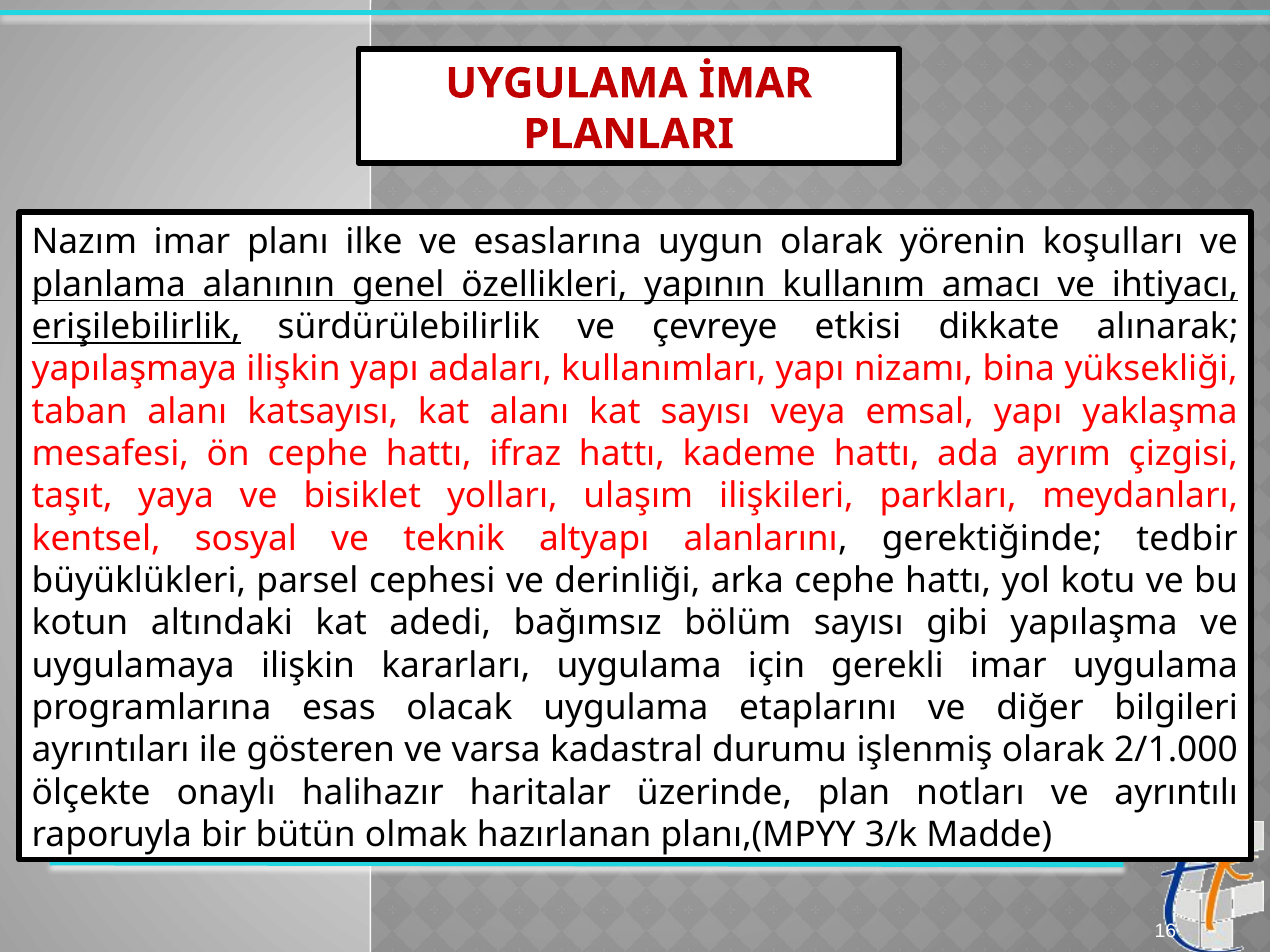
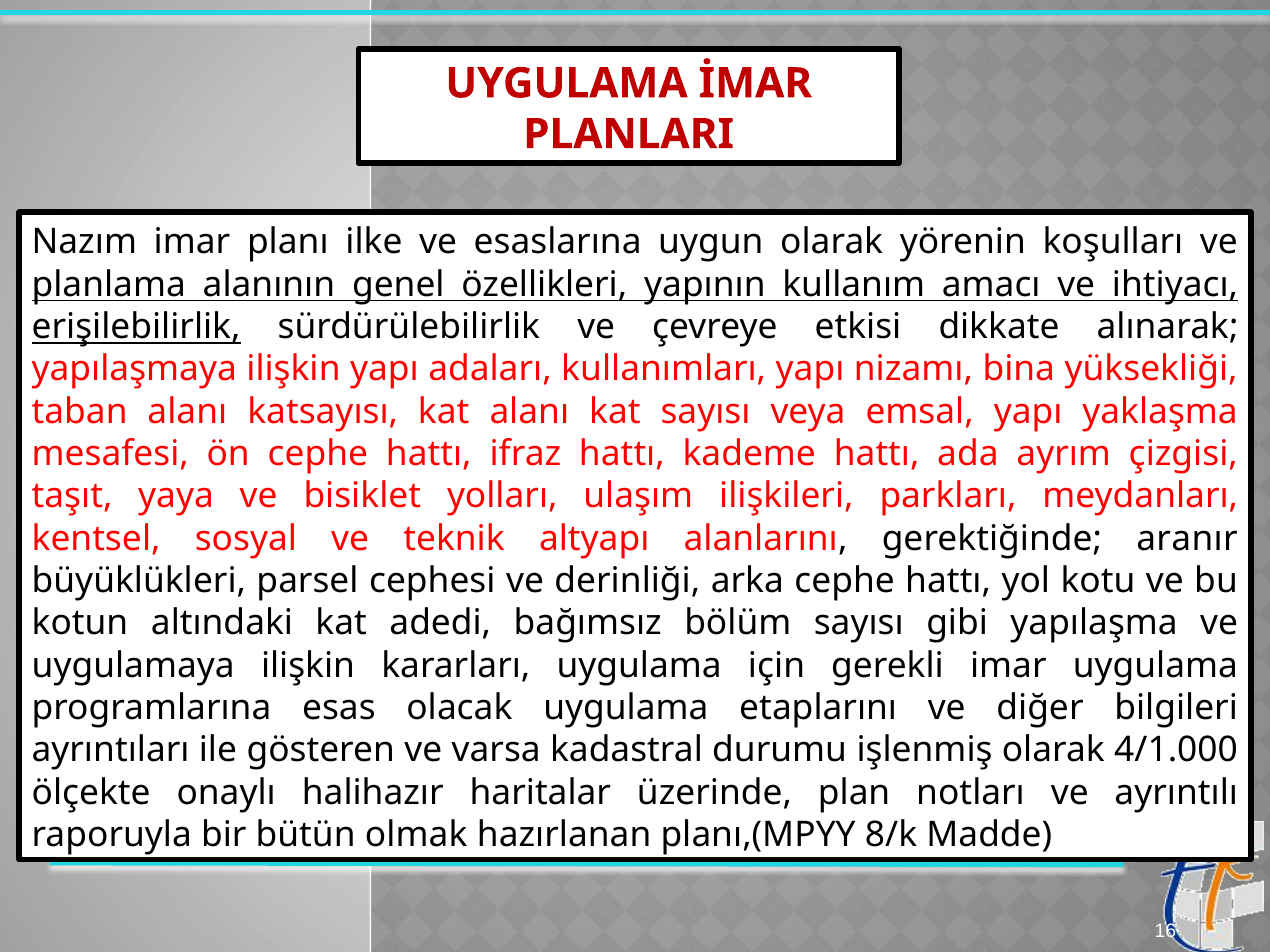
tedbir: tedbir -> aranır (1187, 539)
2/1.000: 2/1.000 -> 4/1.000 (1176, 750)
3/k: 3/k -> 8/k (891, 835)
